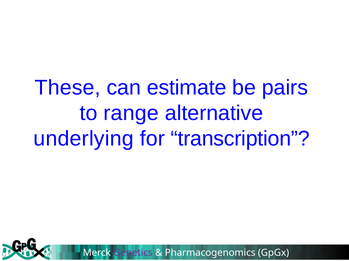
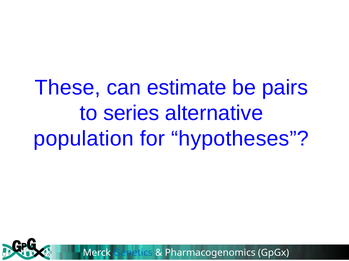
range: range -> series (131, 113)
underlying: underlying -> population (84, 139)
transcription: transcription -> hypotheses (240, 139)
Genetics colour: purple -> blue (133, 253)
